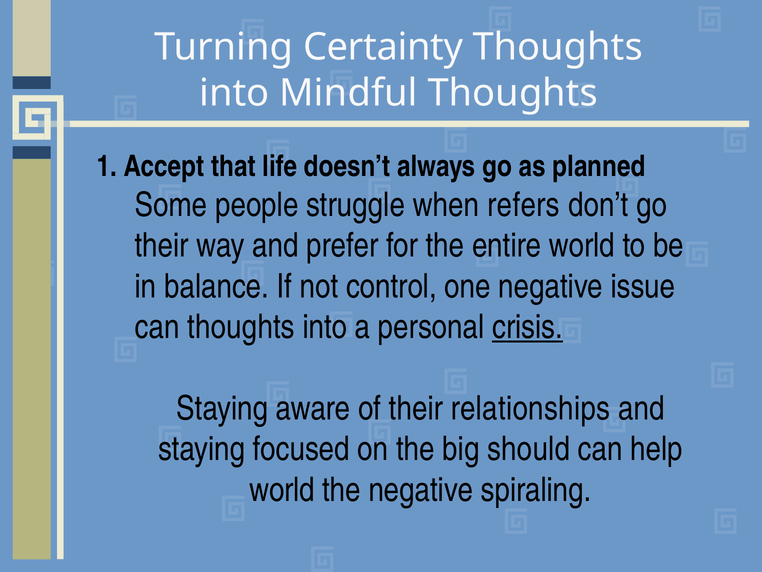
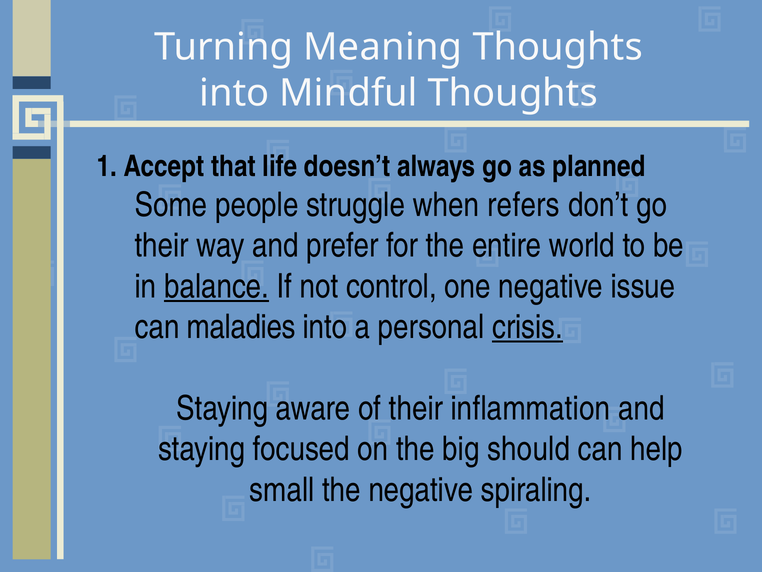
Certainty: Certainty -> Meaning (383, 47)
balance underline: none -> present (217, 286)
can thoughts: thoughts -> maladies (241, 327)
relationships: relationships -> inflammation (530, 408)
world: world -> small (282, 489)
